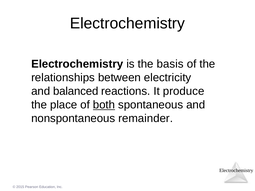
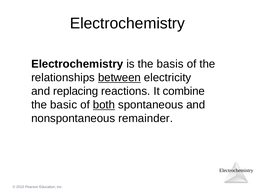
between underline: none -> present (119, 78)
balanced: balanced -> replacing (76, 91)
produce: produce -> combine (184, 91)
place: place -> basic (64, 105)
